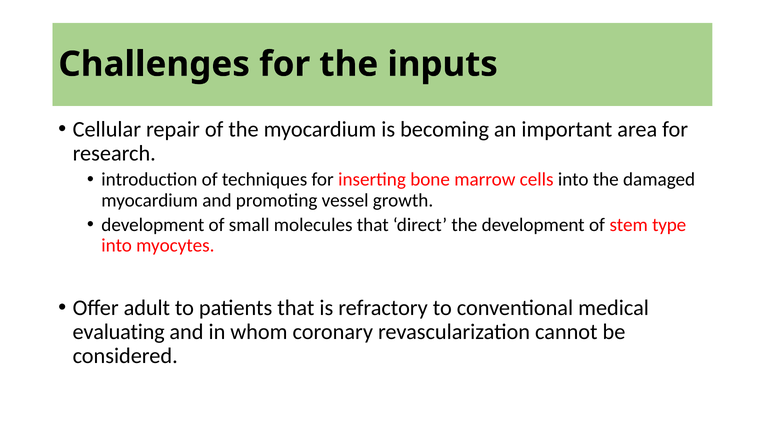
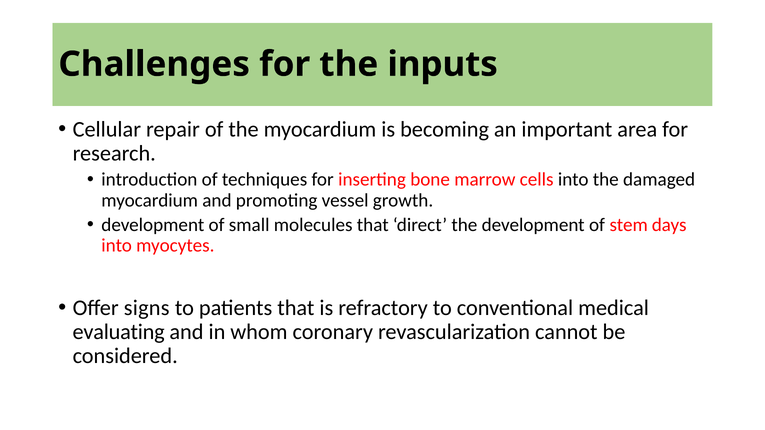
type: type -> days (669, 225)
adult: adult -> signs (147, 308)
